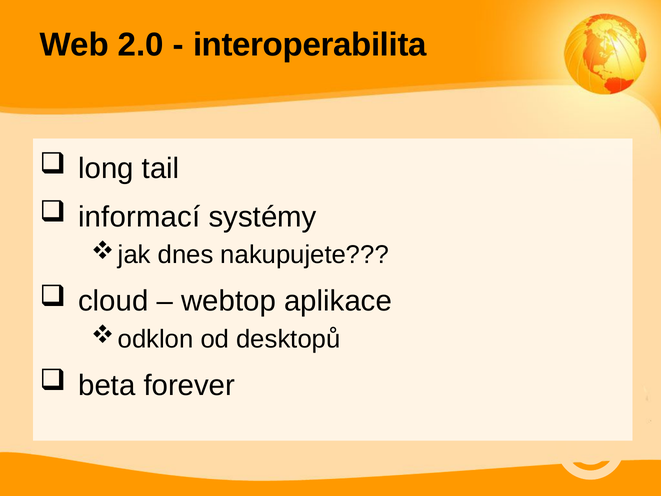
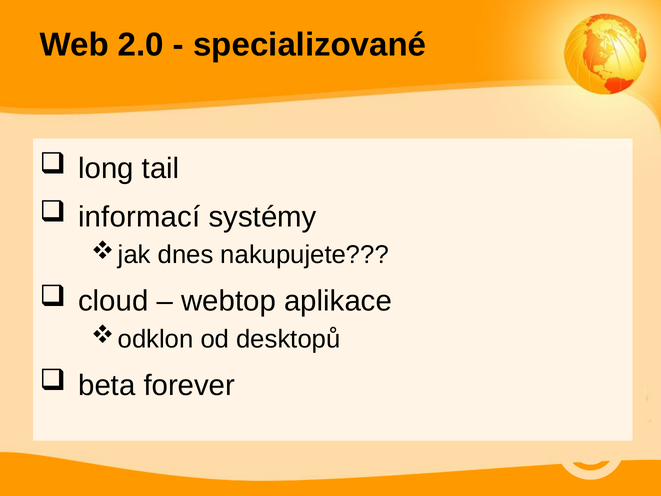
interoperabilita: interoperabilita -> specializované (310, 45)
